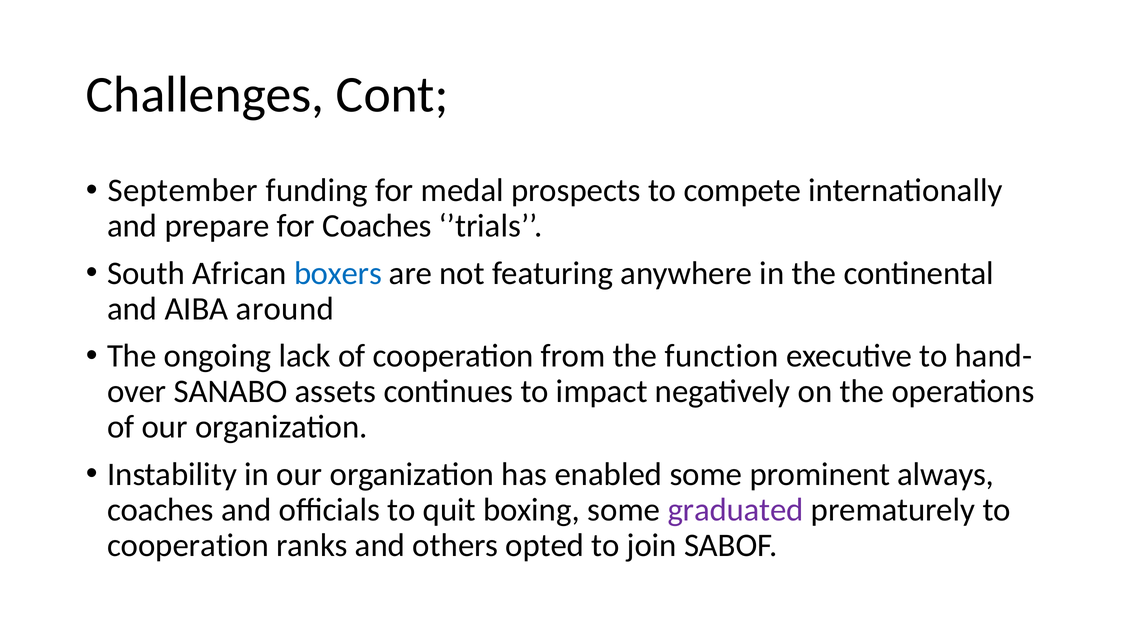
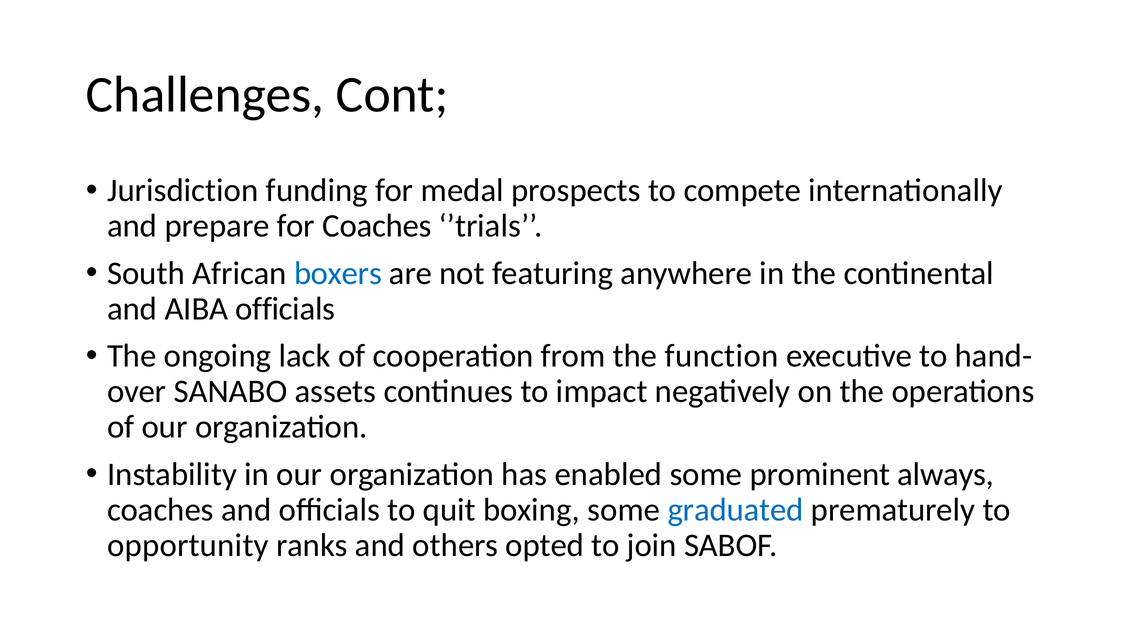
September: September -> Jurisdiction (183, 191)
AIBA around: around -> officials (285, 309)
graduated colour: purple -> blue (736, 510)
cooperation: cooperation -> opportunity (188, 545)
